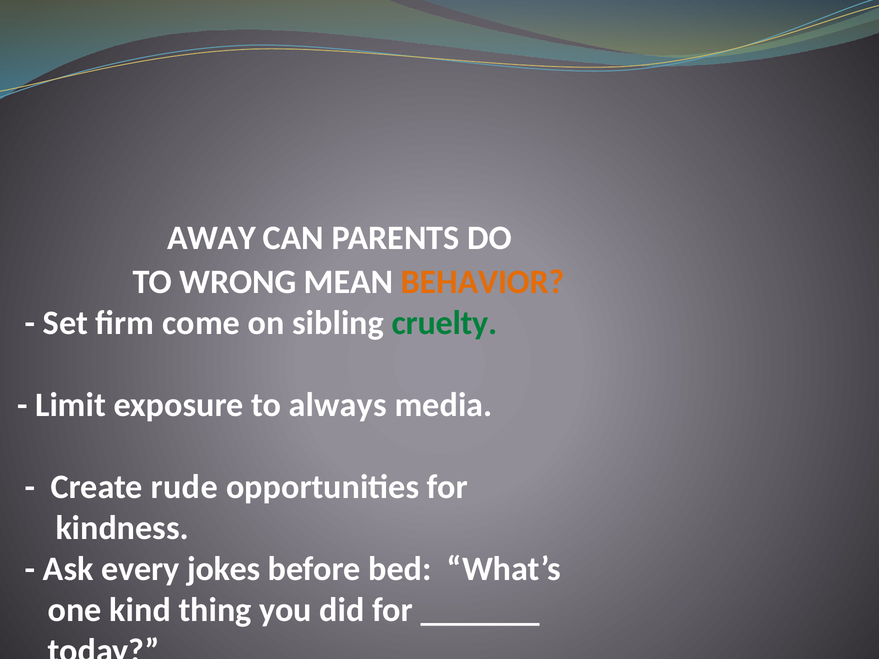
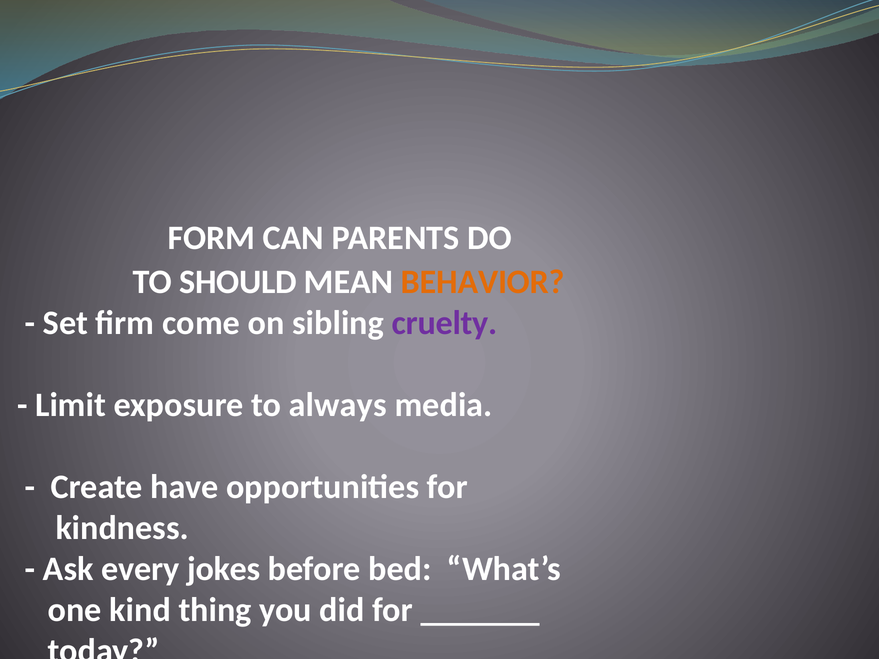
AWAY: AWAY -> FORM (211, 238)
WRONG: WRONG -> SHOULD (238, 282)
cruelty colour: green -> purple (444, 323)
rude: rude -> have (184, 487)
